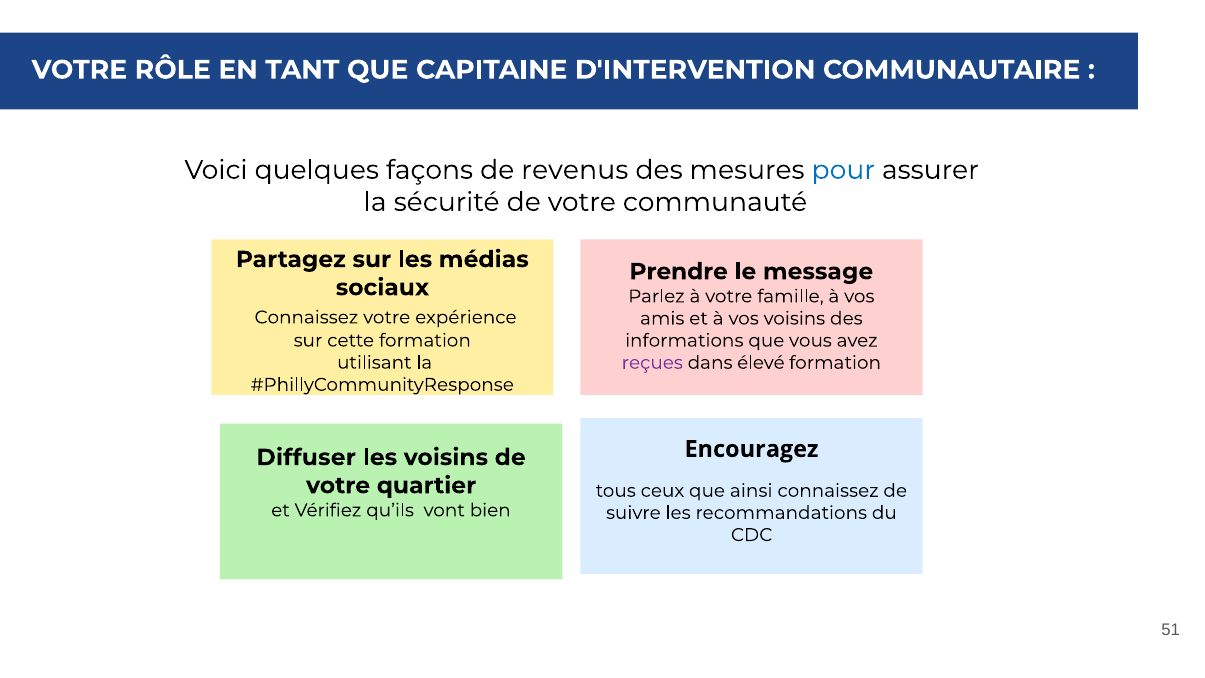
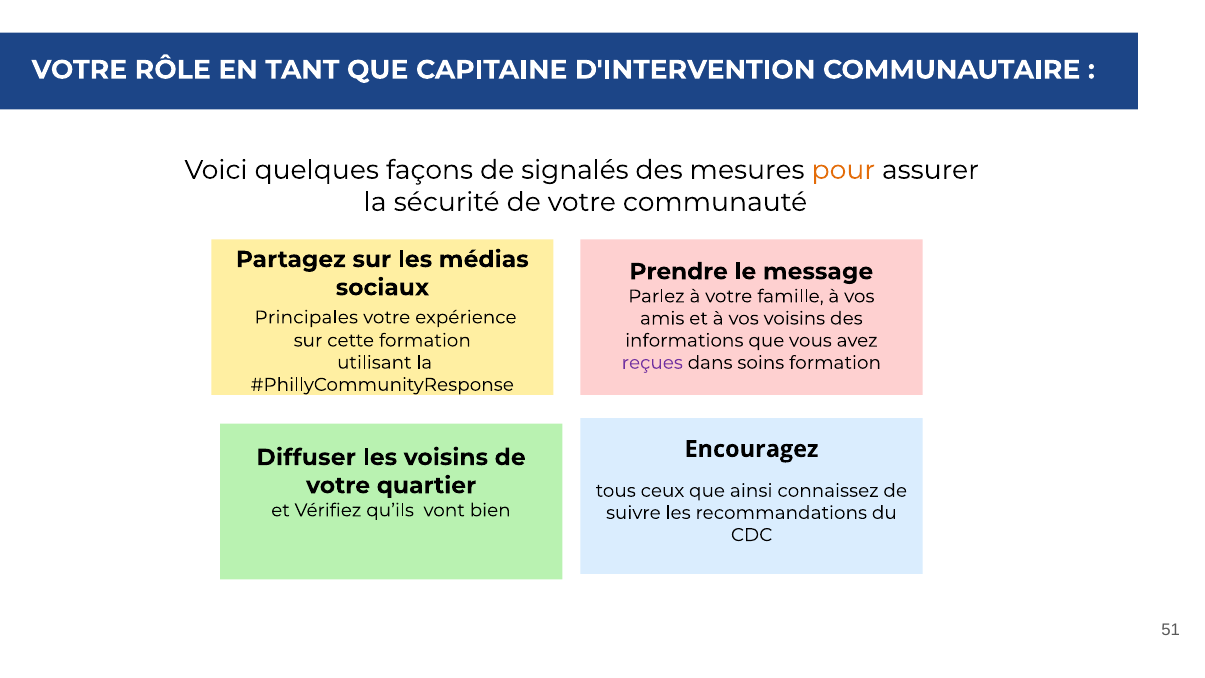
revenus: revenus -> signalés (575, 170)
pour colour: blue -> orange (843, 170)
Connaissez: Connaissez -> Principales (306, 317)
élevé: élevé -> soins (761, 363)
